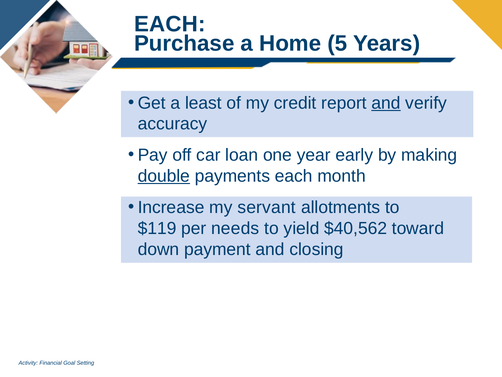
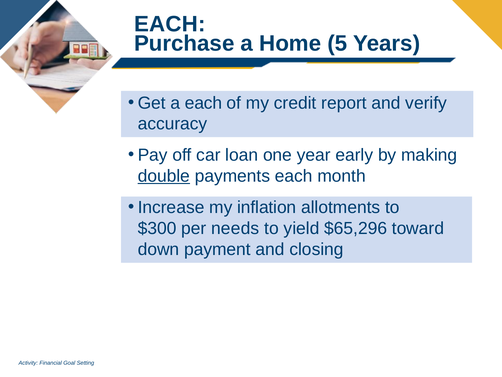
a least: least -> each (203, 103)
and underline: present -> none (386, 103)
servant: servant -> inflation (267, 207)
$119: $119 -> $300 (157, 228)
$40,562: $40,562 -> $65,296 (356, 228)
